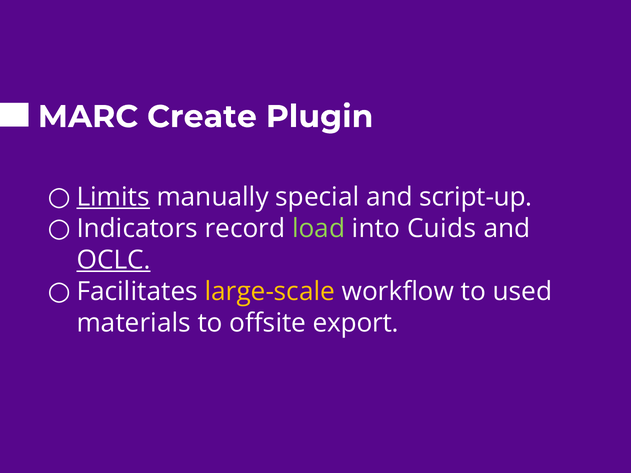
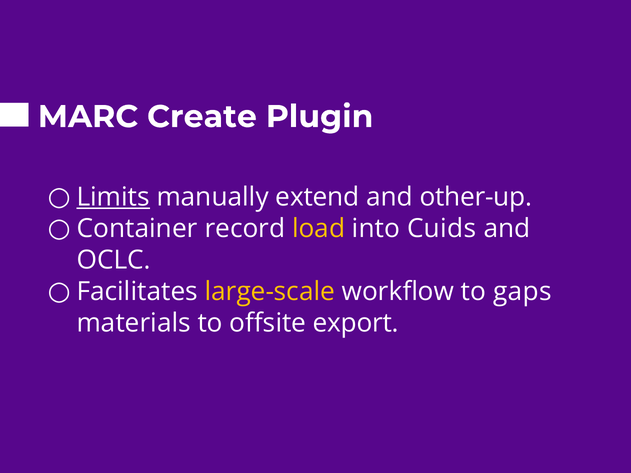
special: special -> extend (317, 197)
script-up: script-up -> other-up (476, 197)
Indicators: Indicators -> Container (137, 229)
load colour: light green -> yellow (319, 229)
OCLC underline: present -> none (114, 260)
used: used -> gaps (522, 292)
